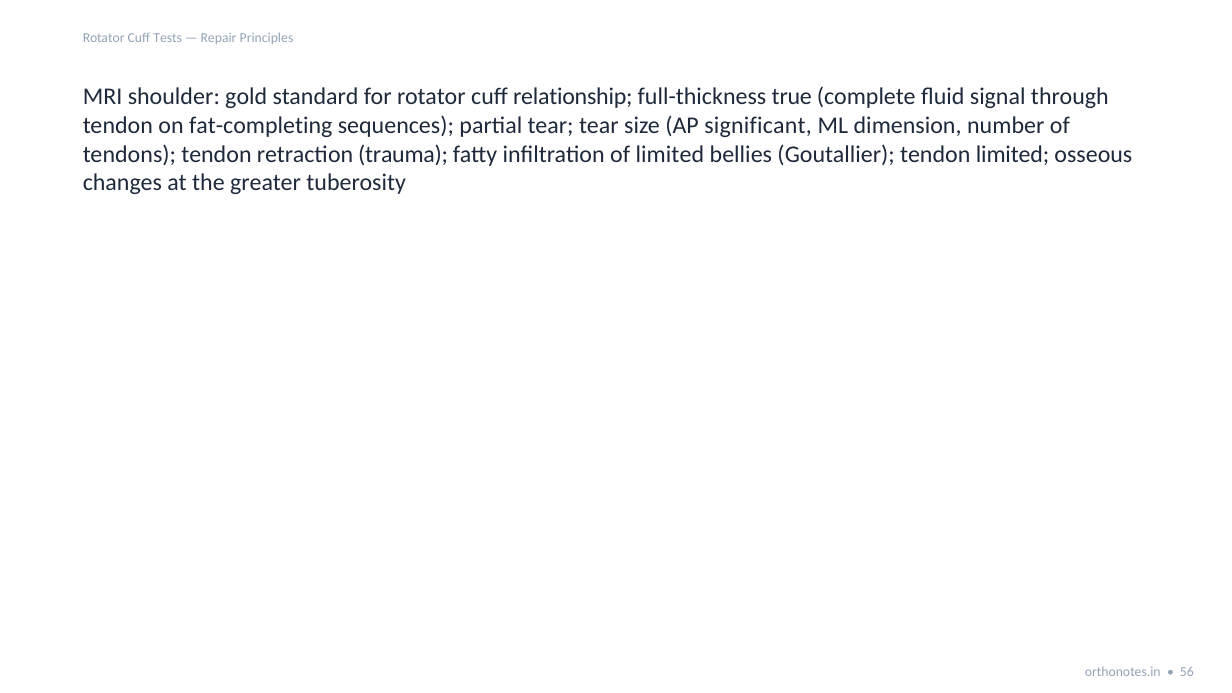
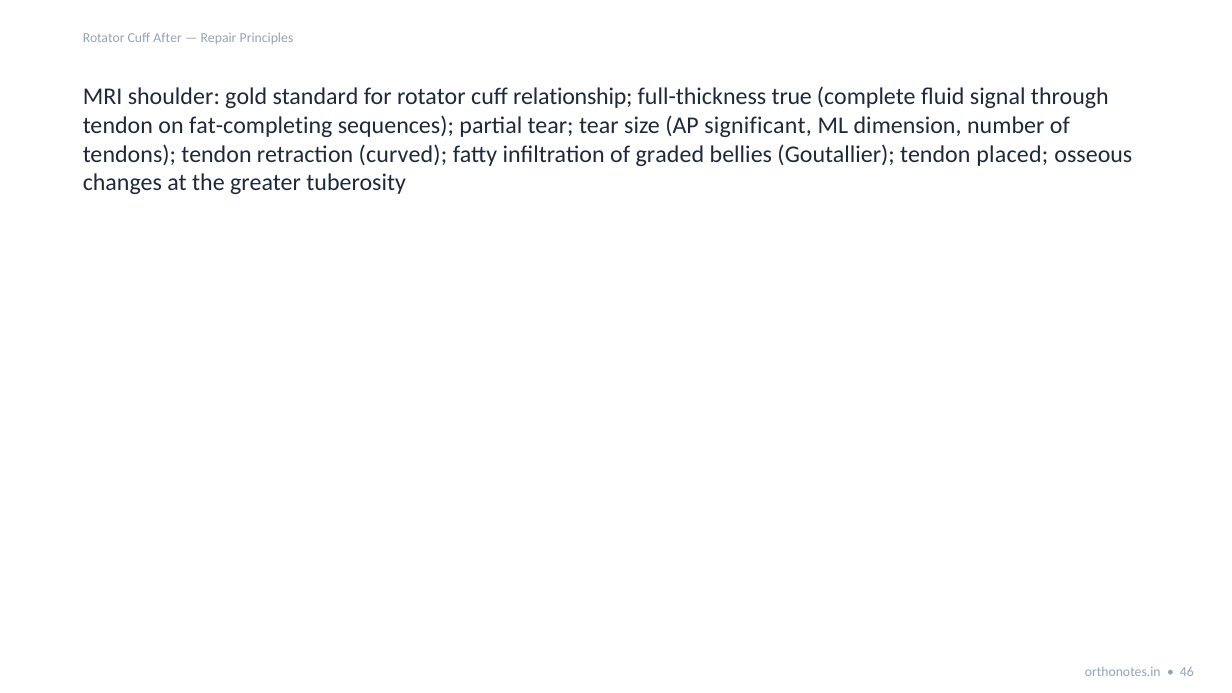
Tests: Tests -> After (168, 38)
trauma: trauma -> curved (403, 154)
of limited: limited -> graded (670, 154)
tendon limited: limited -> placed (1012, 154)
56: 56 -> 46 (1187, 672)
